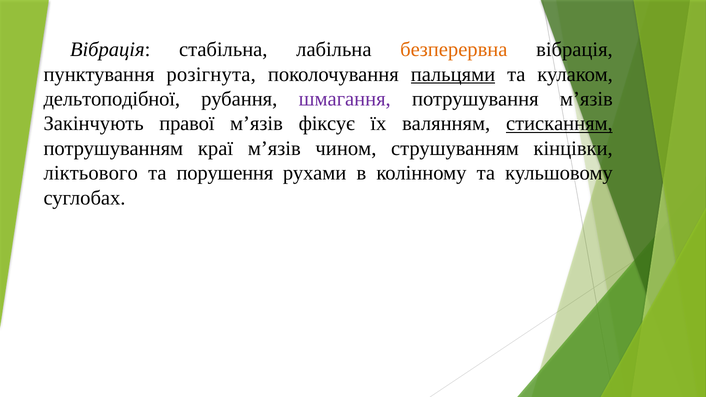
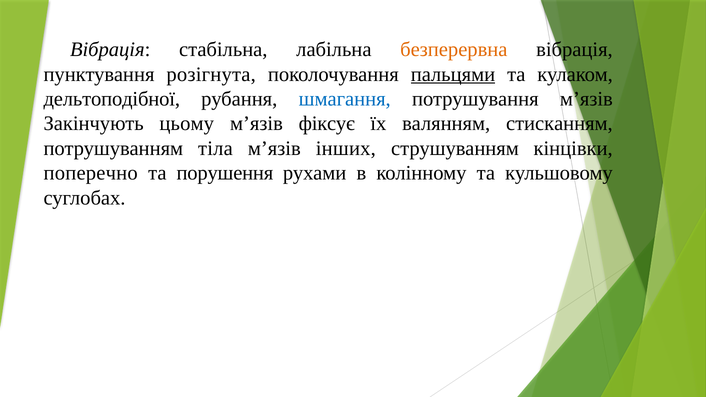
шмагання colour: purple -> blue (345, 99)
правої: правої -> цьому (187, 124)
стисканням underline: present -> none (559, 124)
краї: краї -> тіла (215, 148)
чином: чином -> інших (346, 148)
ліктьового: ліктьового -> поперечно (91, 173)
